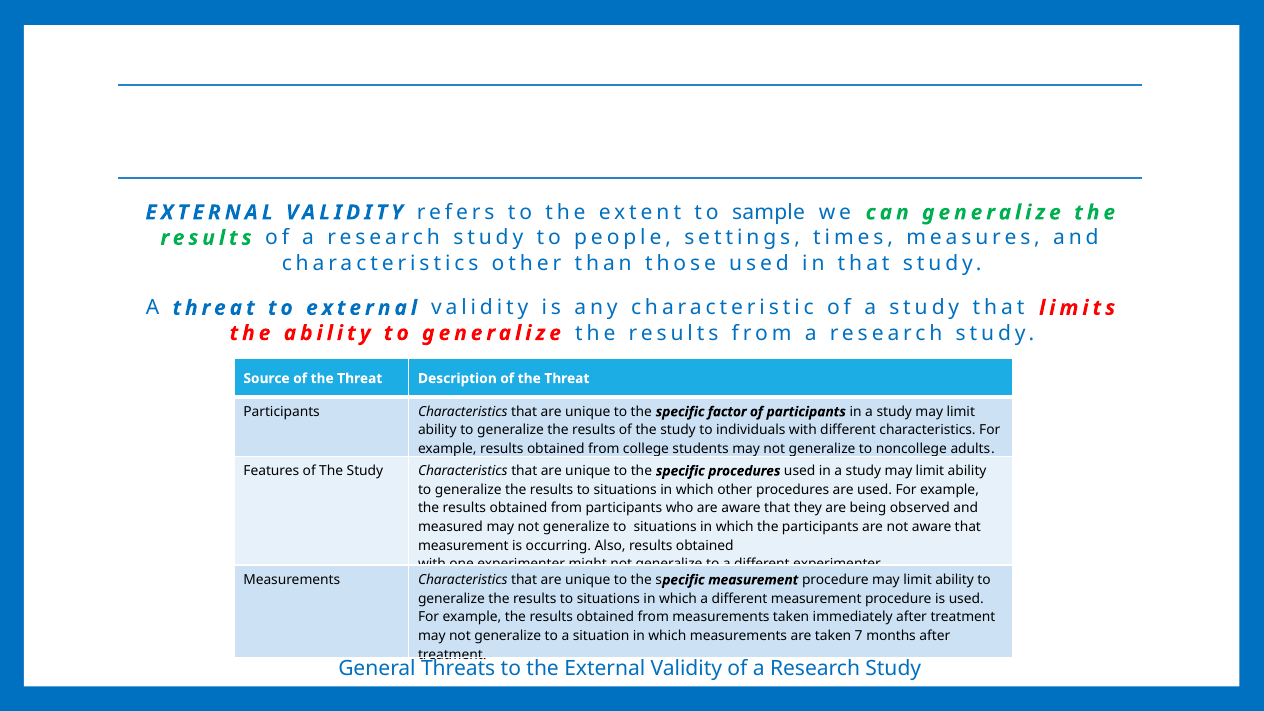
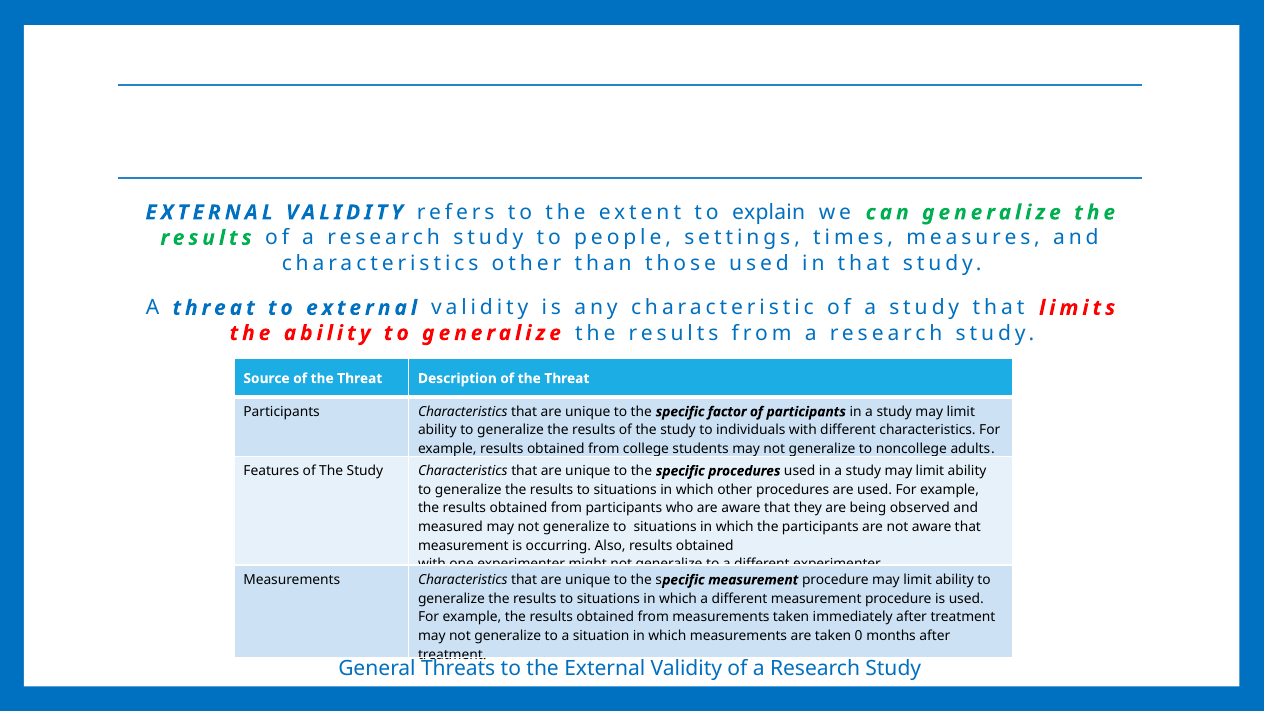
sample: sample -> explain (769, 213)
7: 7 -> 0 (859, 636)
